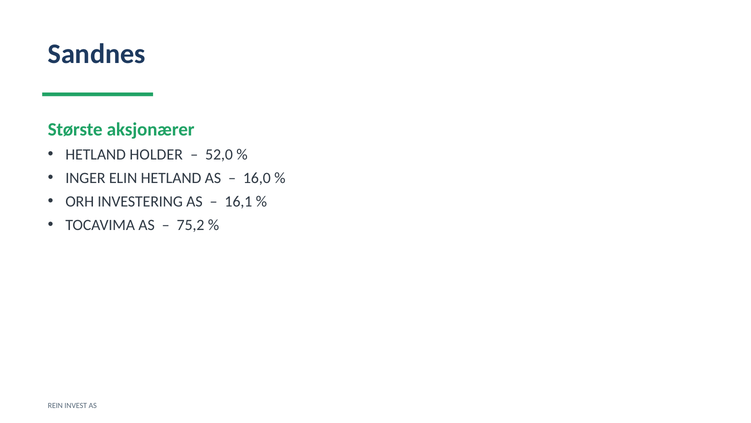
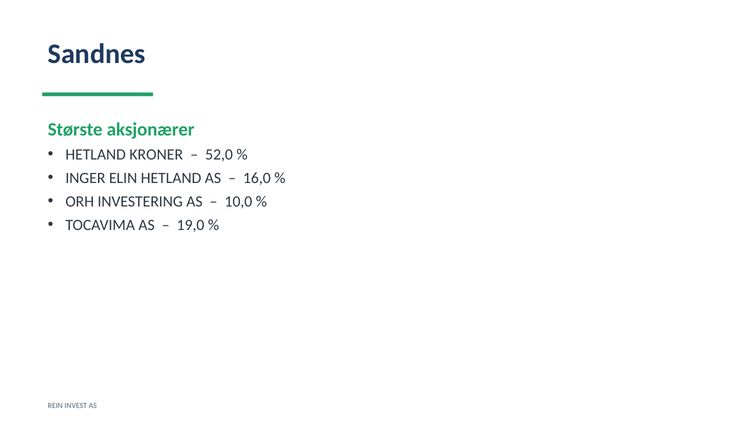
HOLDER: HOLDER -> KRONER (156, 154)
16,1: 16,1 -> 10,0 (238, 201)
75,2: 75,2 -> 19,0 (191, 225)
